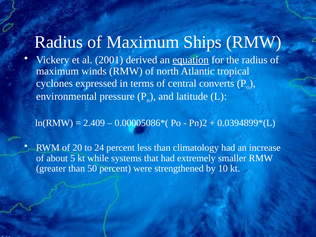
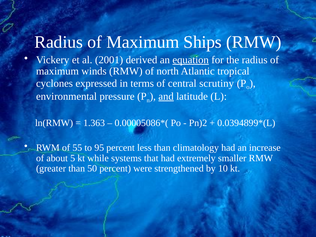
converts: converts -> scrutiny (217, 83)
and underline: none -> present (166, 96)
2.409: 2.409 -> 1.363 (94, 123)
20: 20 -> 55 (77, 148)
24: 24 -> 95 (99, 148)
